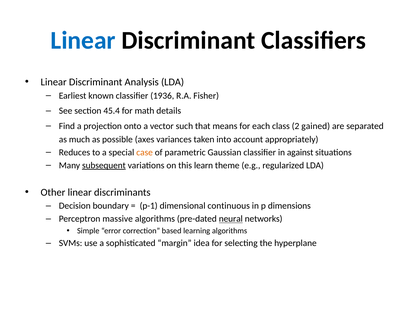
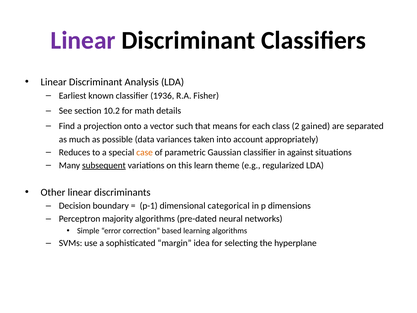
Linear colour: blue -> purple (83, 40)
45.4: 45.4 -> 10.2 (112, 111)
axes: axes -> data (145, 139)
continuous: continuous -> categorical (229, 206)
massive: massive -> majority (118, 219)
neural underline: present -> none (231, 219)
